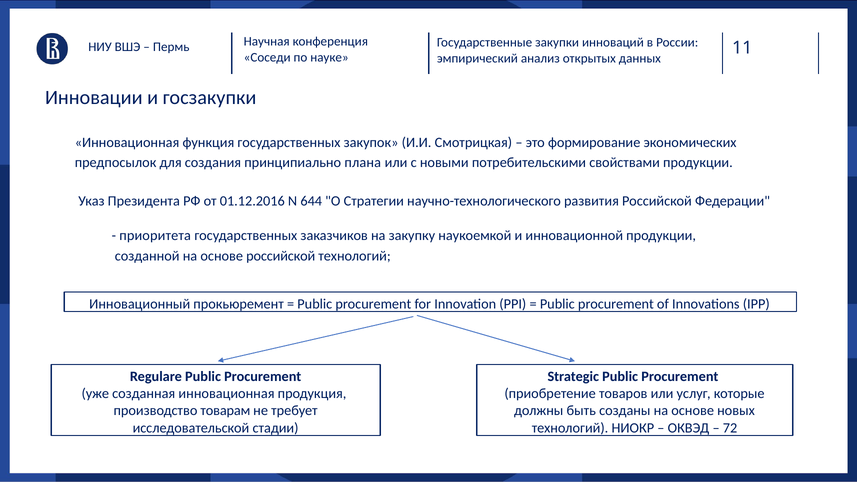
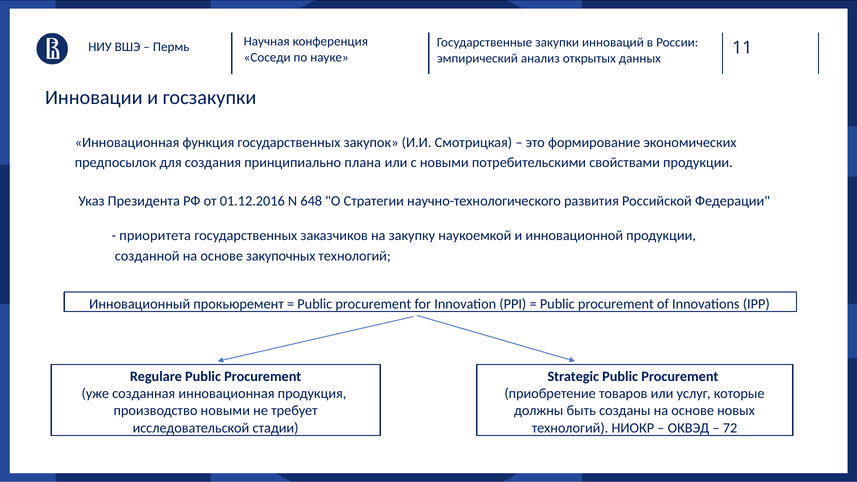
644: 644 -> 648 (311, 201)
основе российской: российской -> закупочных (281, 256)
производство товарам: товарам -> новыми (225, 411)
